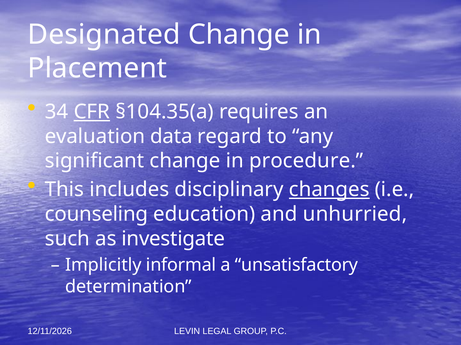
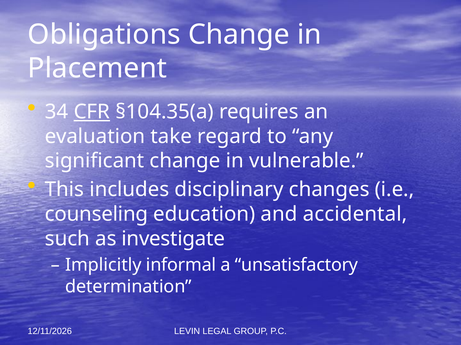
Designated: Designated -> Obligations (104, 35)
data: data -> take (171, 137)
procedure: procedure -> vulnerable (306, 161)
changes underline: present -> none (329, 190)
unhurried: unhurried -> accidental (355, 215)
